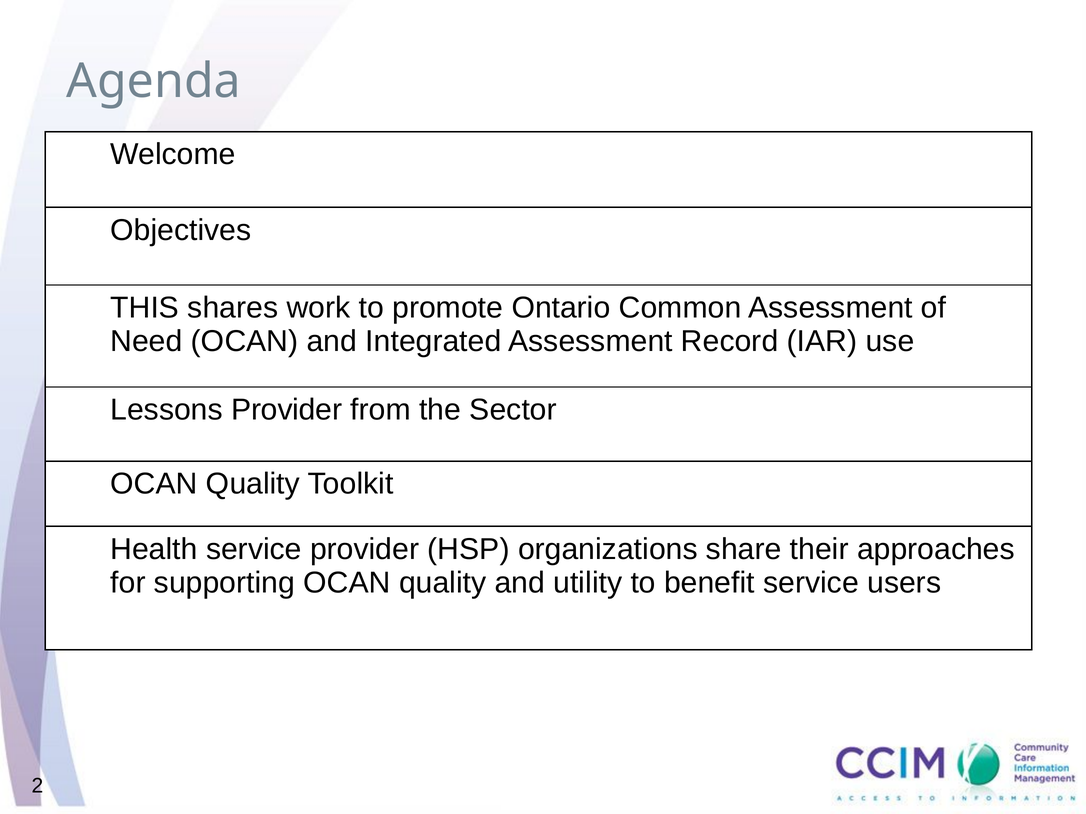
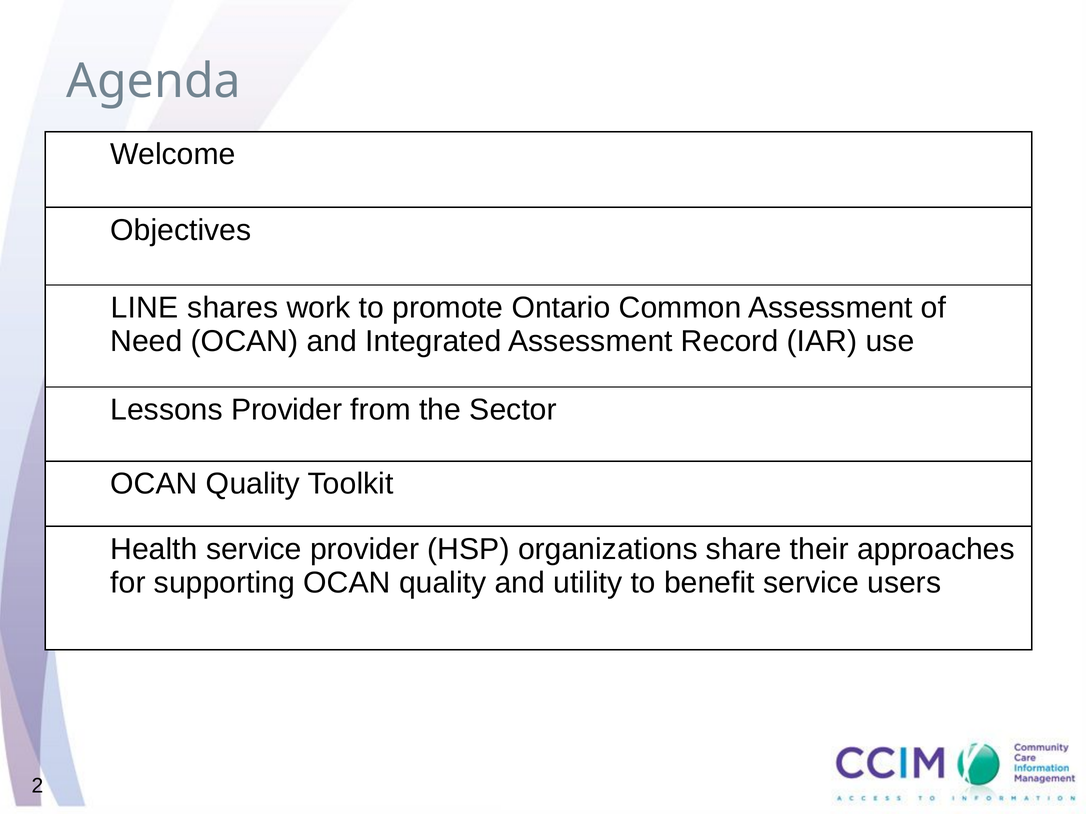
THIS: THIS -> LINE (145, 308)
